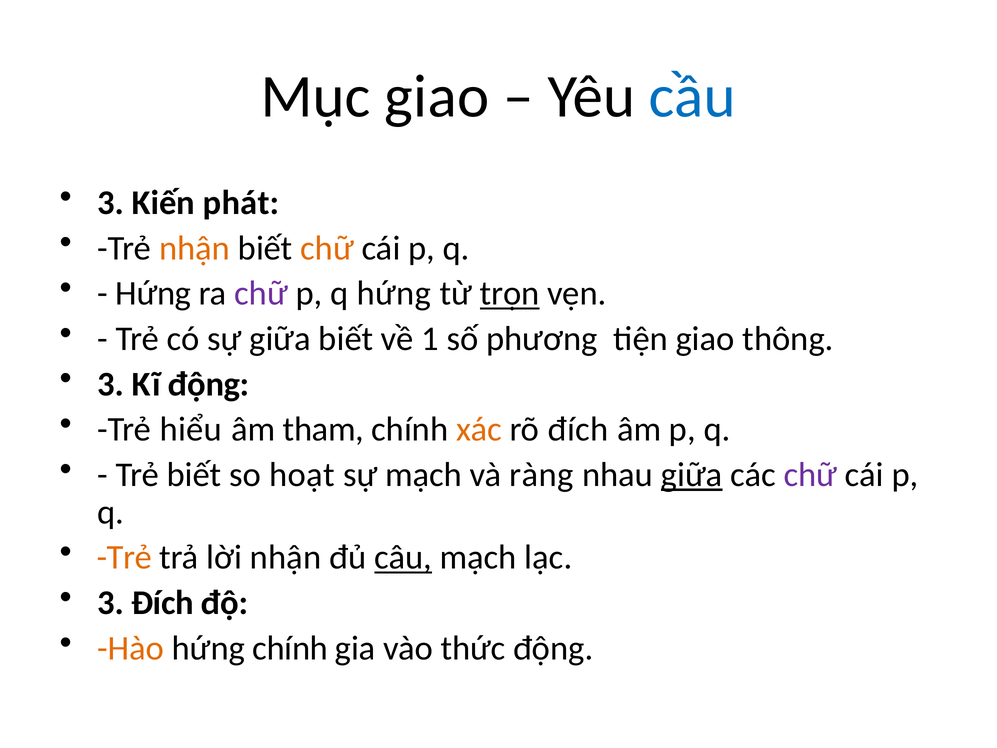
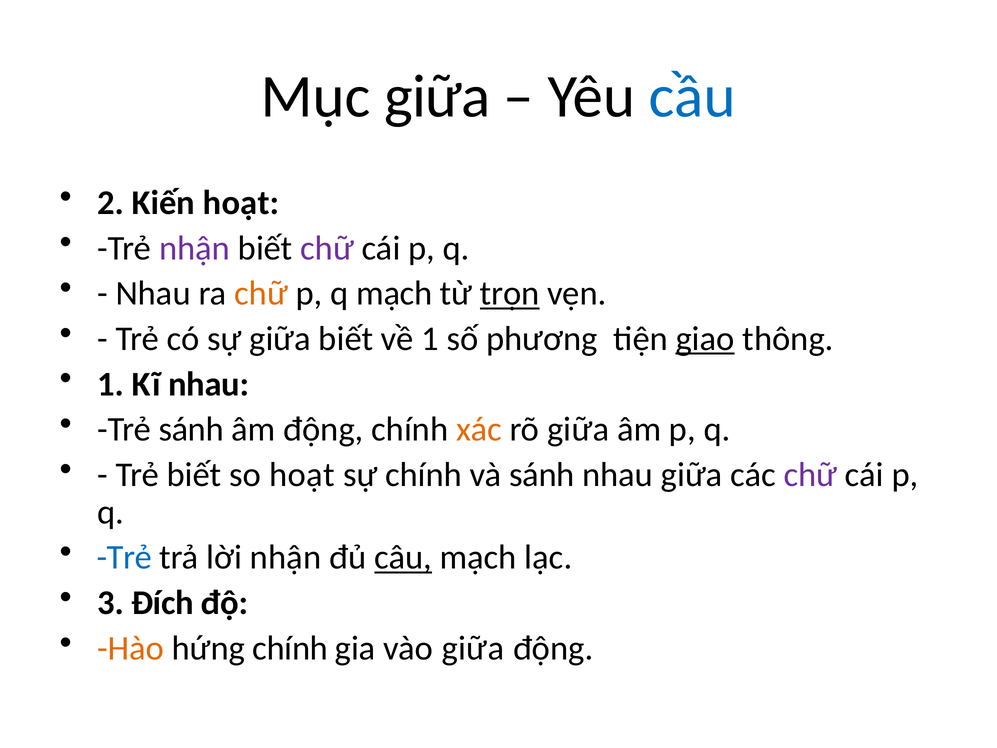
Mục giao: giao -> giữa (437, 97)
3: 3 -> 2 (111, 203)
Kiến phát: phát -> hoạt (241, 203)
nhận colour: orange -> purple (195, 248)
chữ colour: orange -> purple (327, 248)
Hứng: Hứng -> Nhau (153, 293)
chữ colour: purple -> orange (261, 293)
q hứng: hứng -> mạch (394, 293)
giao underline: none -> present (705, 339)
3: 3 -> 1 (111, 384)
Kĩ động: động -> nhau (209, 384)
Trẻ hiểu: hiểu -> sánh (191, 429)
âm tham: tham -> động (323, 429)
rõ đích: đích -> giữa (578, 429)
sự mạch: mạch -> chính (424, 475)
và ràng: ràng -> sánh (542, 475)
giữa underline: present -> none (692, 475)
Trẻ colour: orange -> blue (124, 557)
vào thức: thức -> giữa (473, 648)
